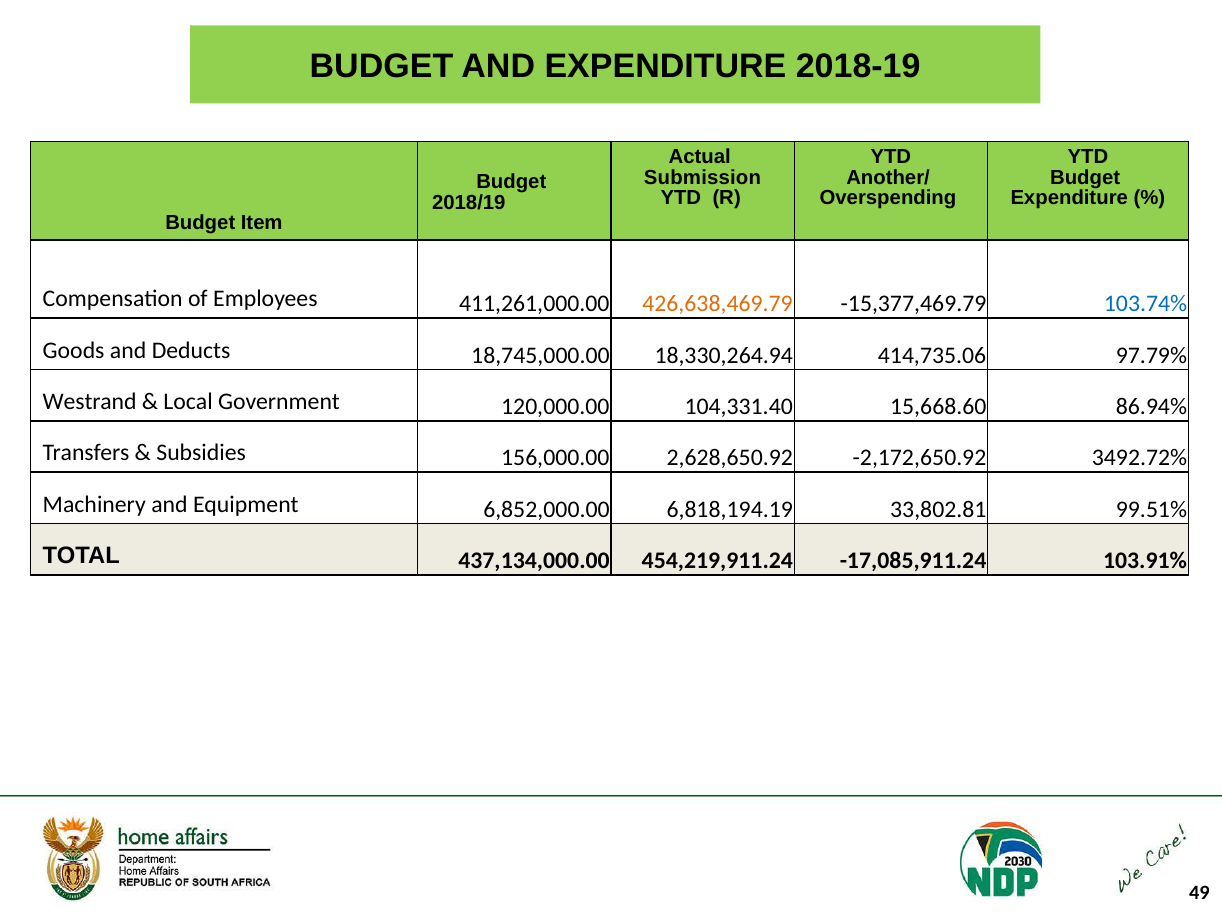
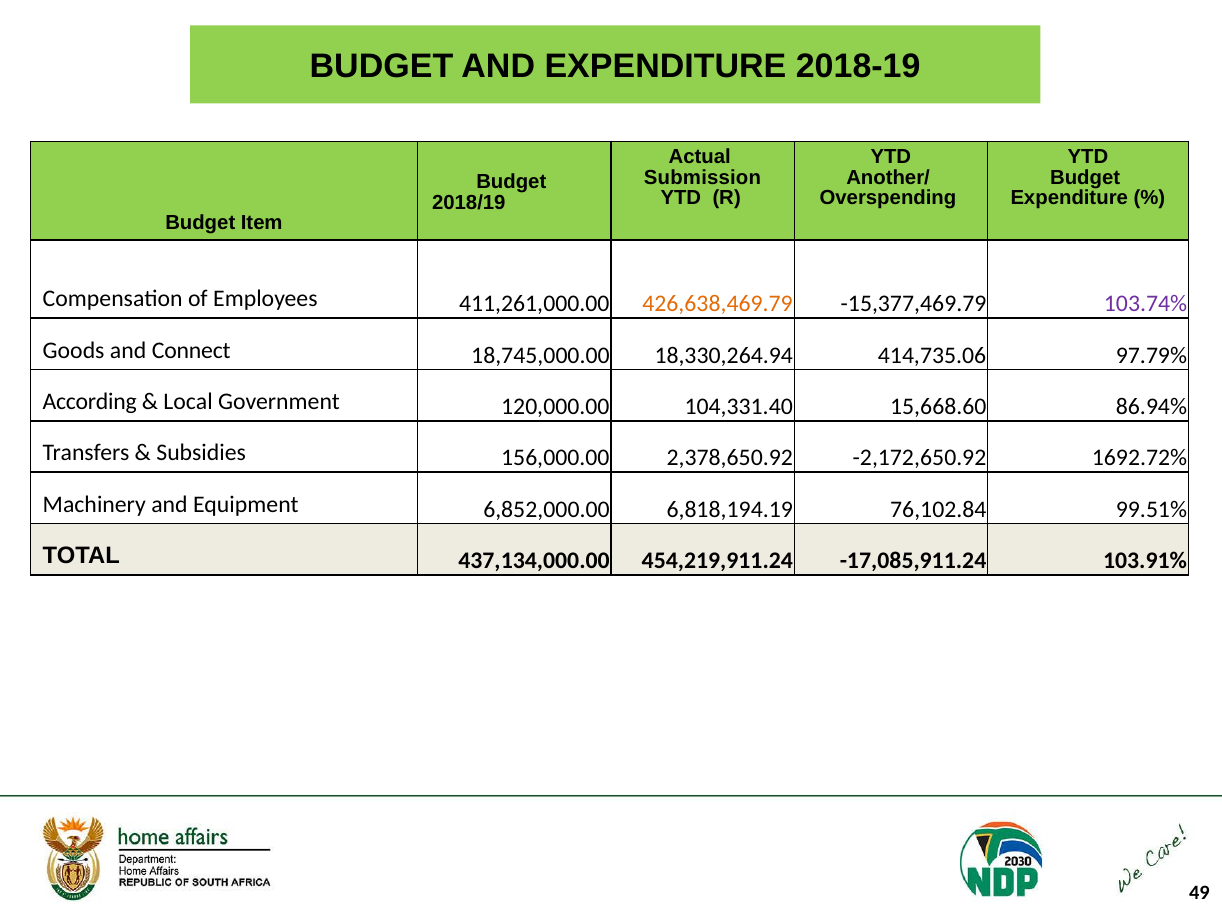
103.74% colour: blue -> purple (1146, 304)
Deducts: Deducts -> Connect (191, 351)
Westrand: Westrand -> According (90, 402)
2,628,650.92: 2,628,650.92 -> 2,378,650.92 (730, 458)
3492.72%: 3492.72% -> 1692.72% (1140, 458)
33,802.81: 33,802.81 -> 76,102.84 (938, 510)
